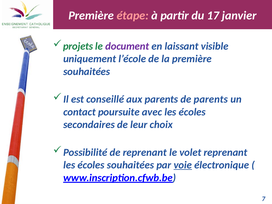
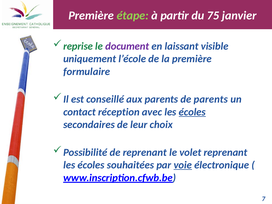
étape colour: pink -> light green (133, 15)
17: 17 -> 75 (213, 15)
projets: projets -> reprise (78, 46)
souhaitées: souhaitées -> formulaire (87, 72)
poursuite: poursuite -> réception (119, 112)
écoles underline: none -> present (192, 112)
